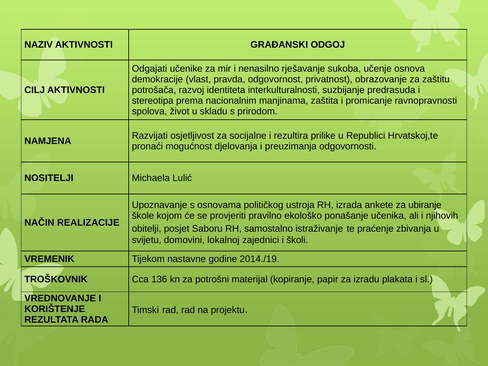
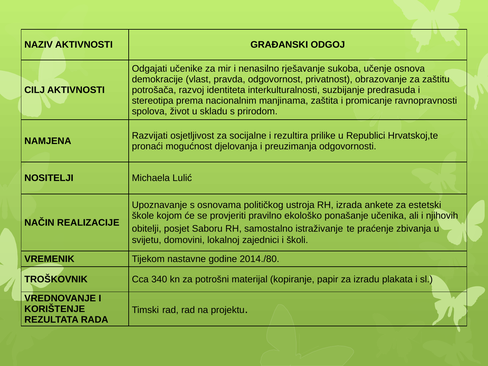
ubiranje: ubiranje -> estetski (425, 205)
2014./19: 2014./19 -> 2014./80 (260, 259)
136: 136 -> 340 (159, 279)
